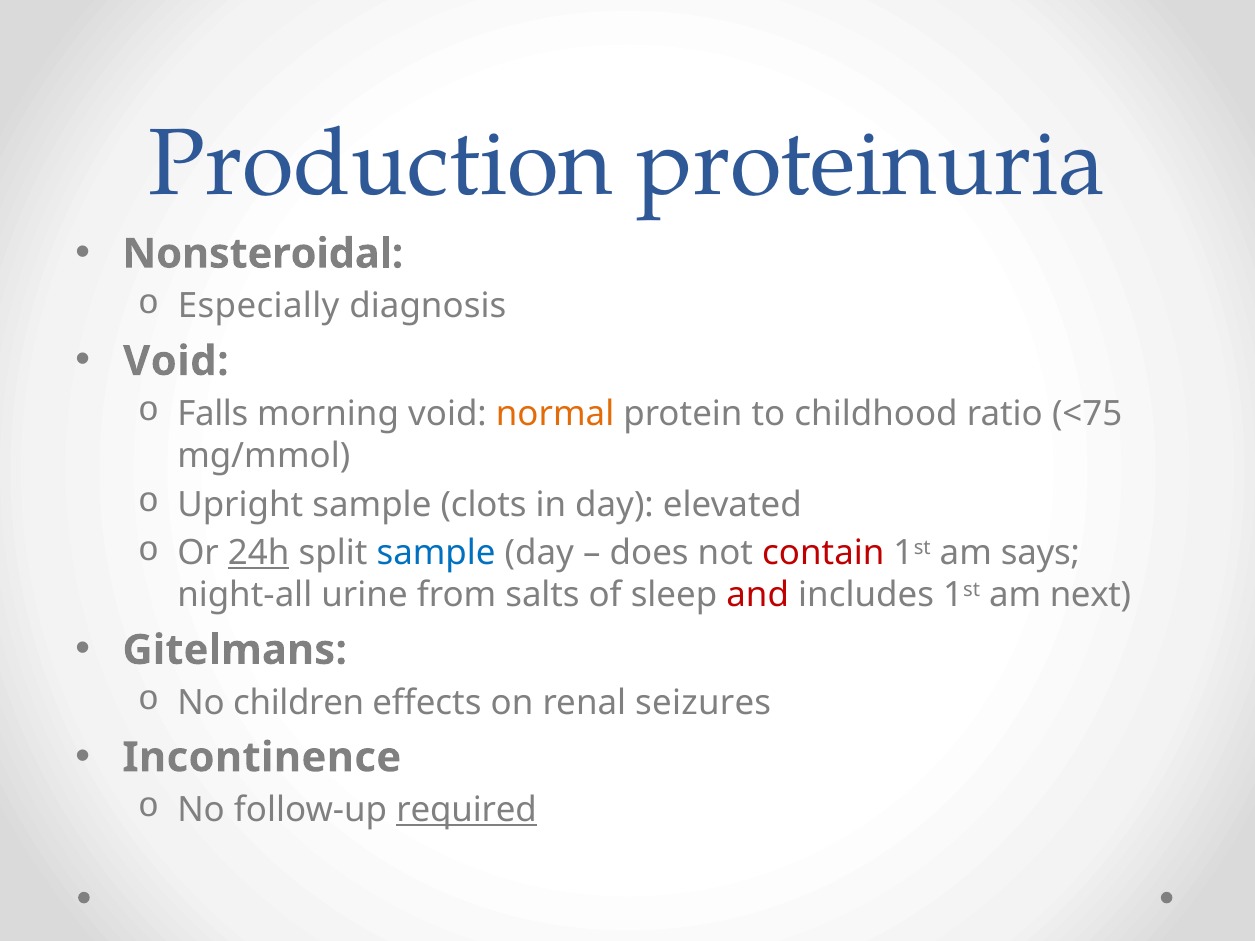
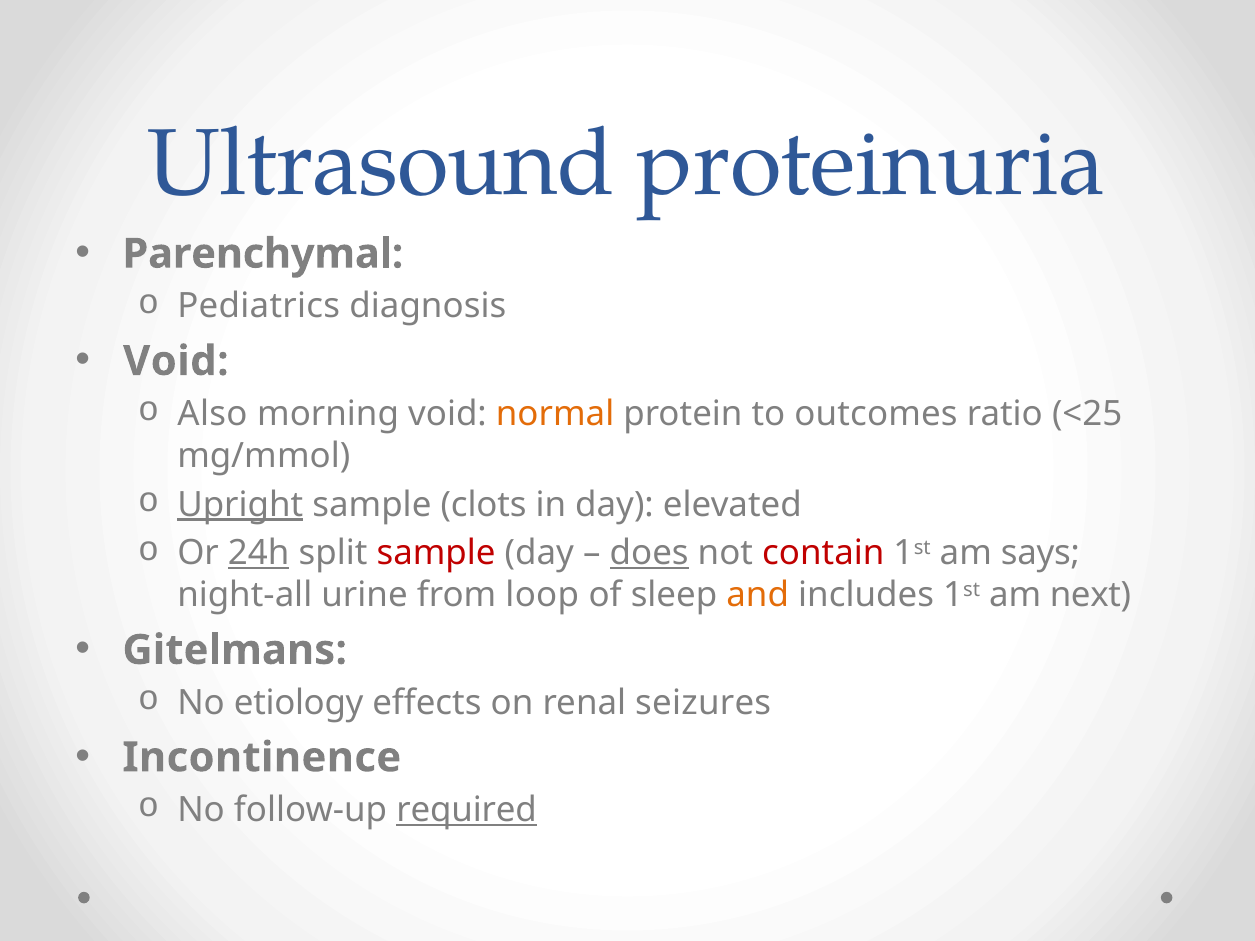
Production: Production -> Ultrasound (381, 163)
Nonsteroidal: Nonsteroidal -> Parenchymal (263, 254)
Especially: Especially -> Pediatrics (259, 306)
Falls: Falls -> Also (212, 414)
childhood: childhood -> outcomes (876, 414)
<75: <75 -> <25 (1087, 414)
Upright underline: none -> present (240, 505)
sample colour: blue -> red (436, 554)
does underline: none -> present (649, 554)
salts: salts -> loop (542, 595)
and colour: red -> orange (758, 595)
children: children -> etiology (299, 703)
